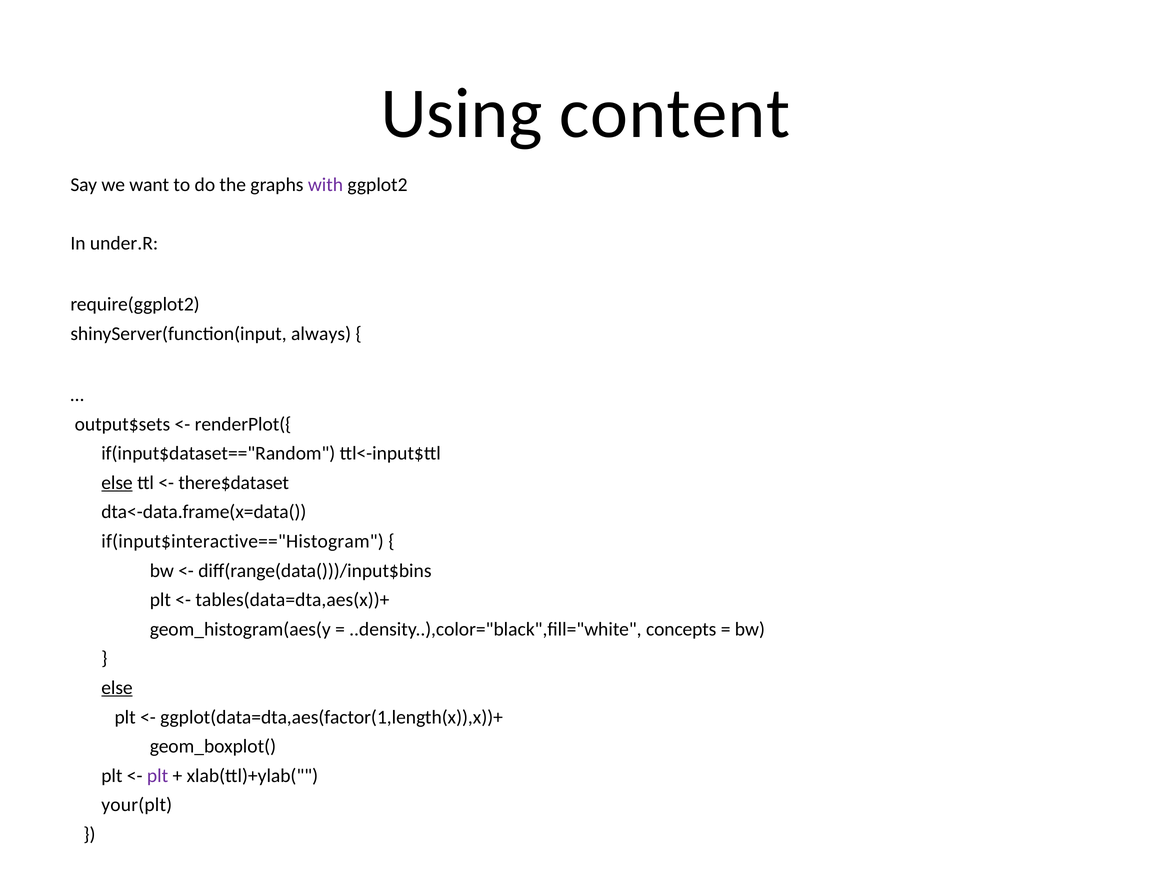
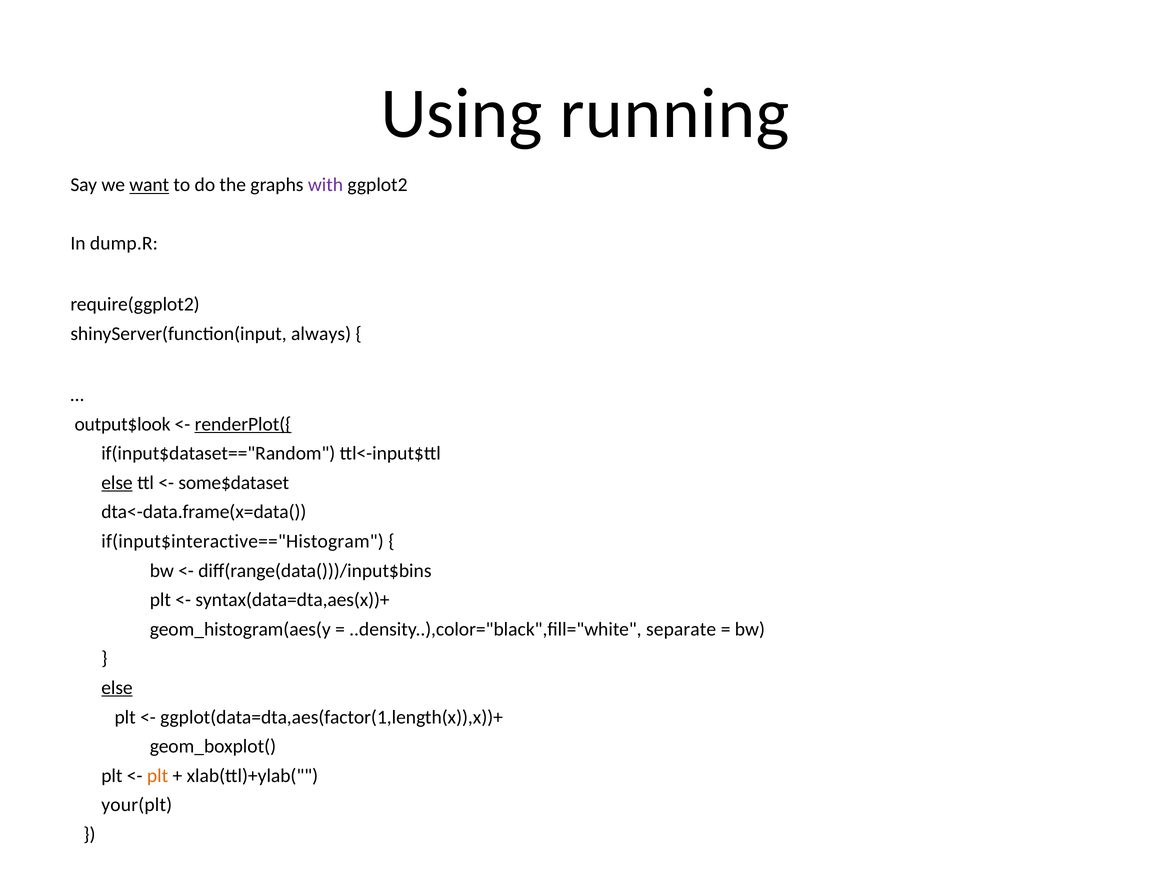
content: content -> running (675, 114)
want underline: none -> present (149, 185)
under.R: under.R -> dump.R (124, 244)
output$sets: output$sets -> output$look (123, 424)
renderPlot({ underline: none -> present (243, 424)
there$dataset: there$dataset -> some$dataset (234, 483)
tables(data=dta,aes(x))+: tables(data=dta,aes(x))+ -> syntax(data=dta,aes(x))+ (292, 600)
concepts: concepts -> separate (681, 630)
plt colour: purple -> orange (158, 776)
